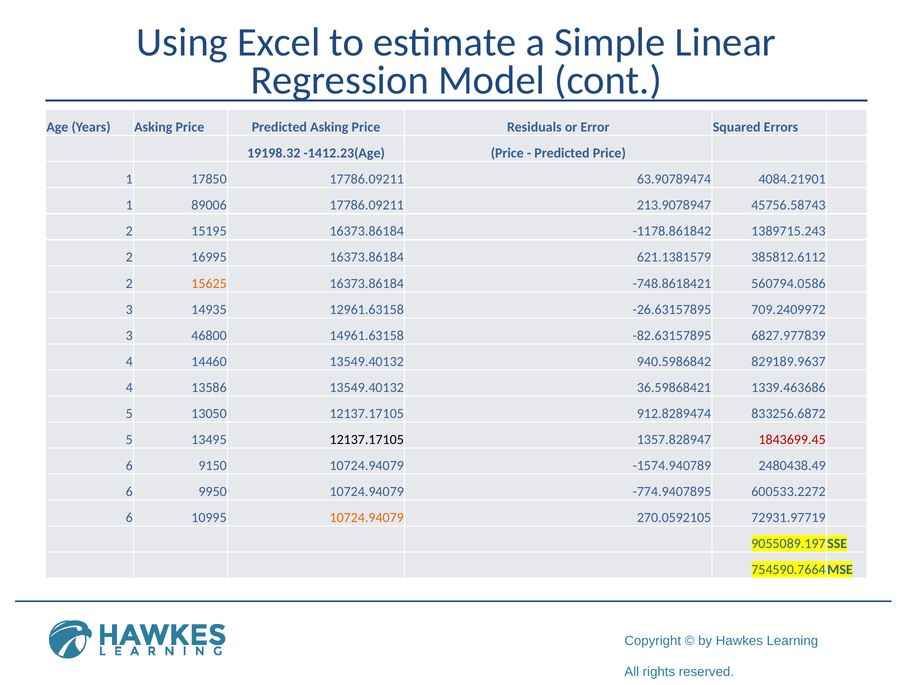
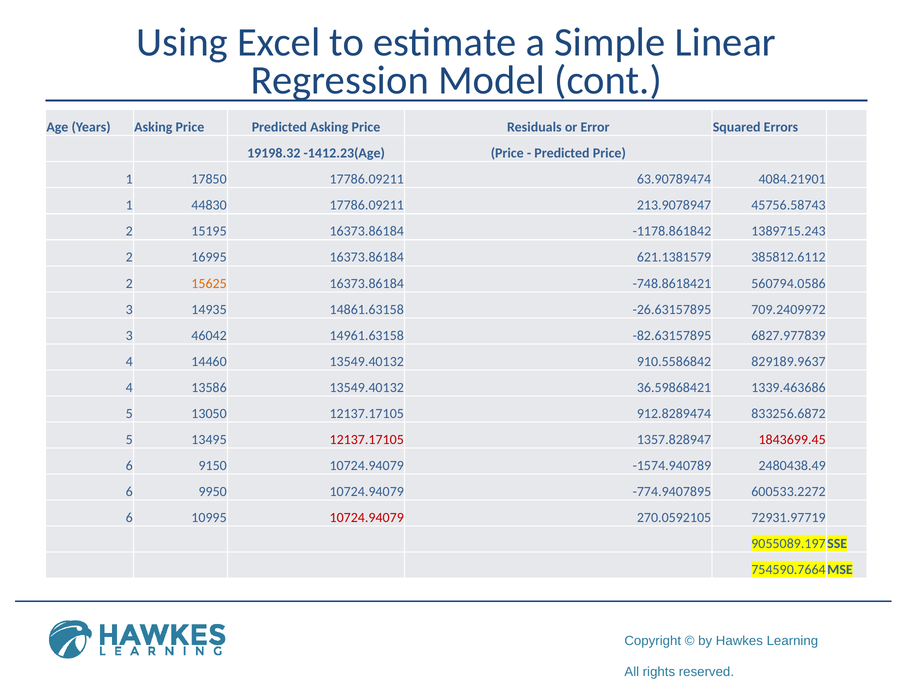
89006: 89006 -> 44830 (209, 205)
12961.63158: 12961.63158 -> 14861.63158 (367, 309)
46800: 46800 -> 46042 (209, 335)
940.5986842: 940.5986842 -> 910.5586842 (674, 361)
12137.17105 colour: black -> red (367, 439)
10724.94079 colour: orange -> red (367, 518)
